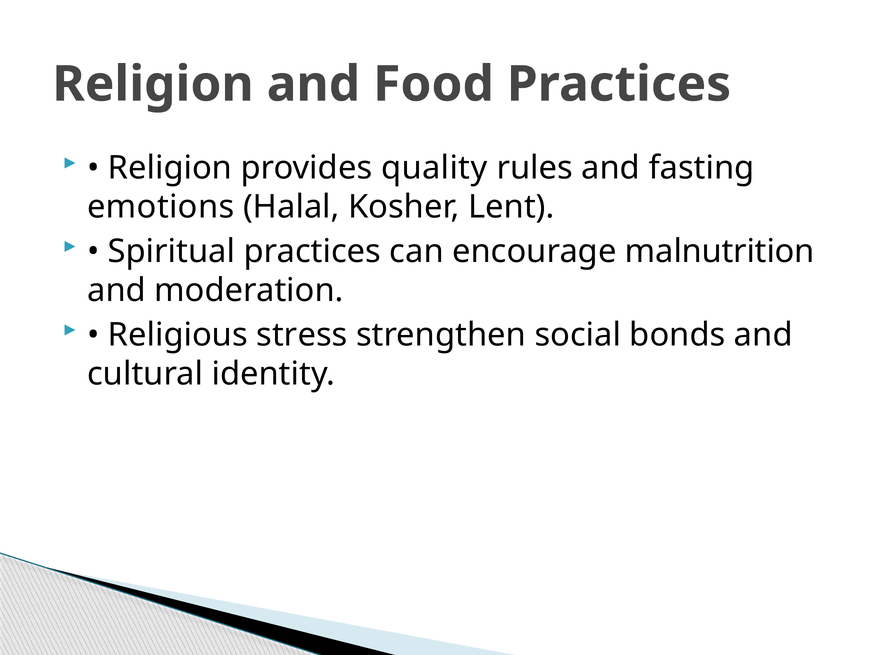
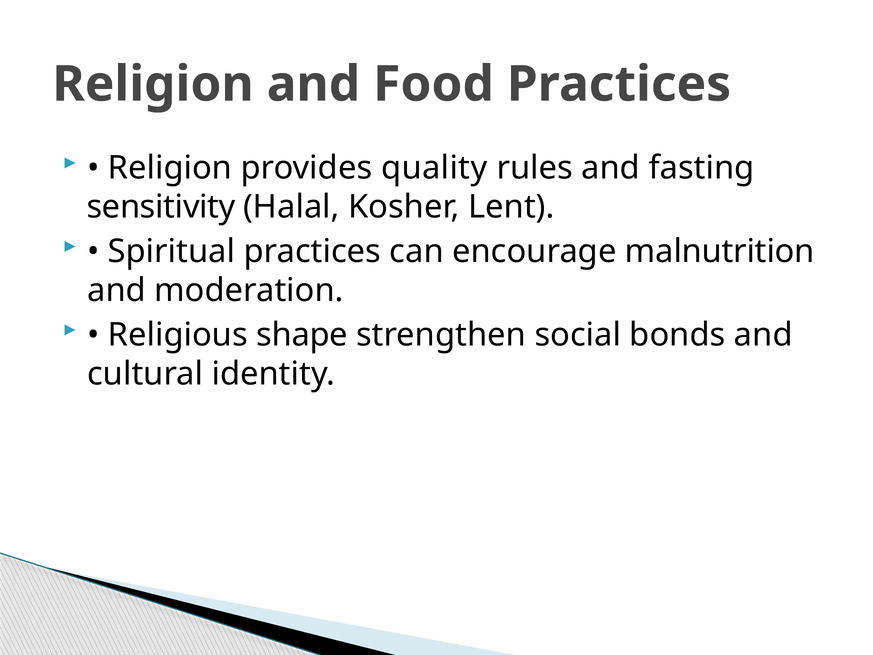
emotions: emotions -> sensitivity (161, 207)
stress: stress -> shape (302, 335)
